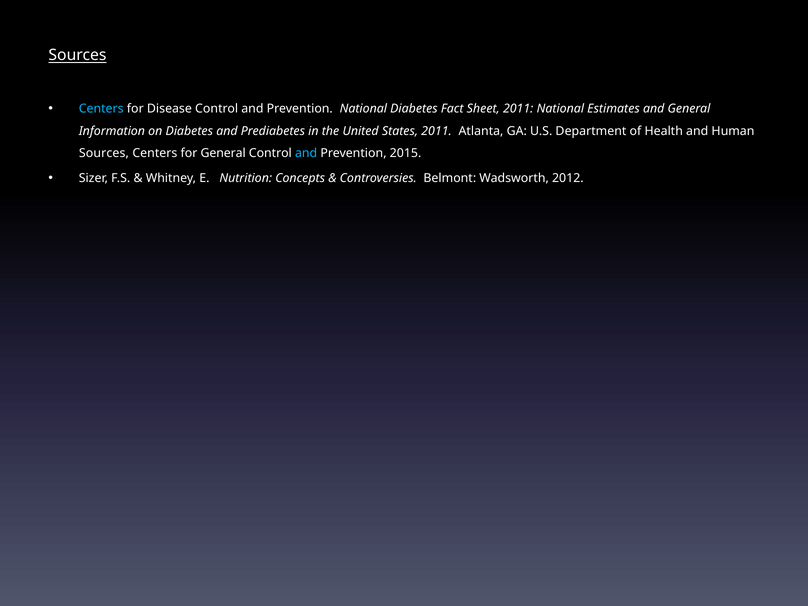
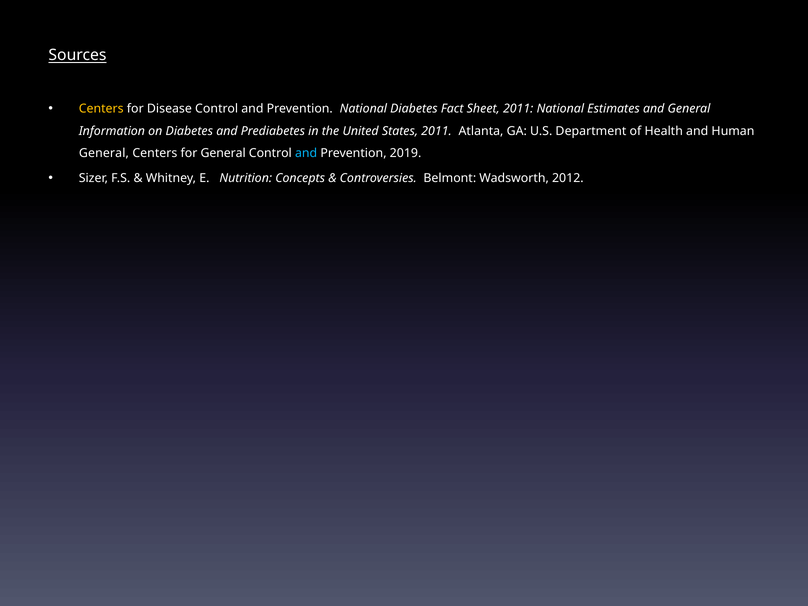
Centers colour: light blue -> yellow (101, 109)
Sources: Sources -> General (104, 153)
2015: 2015 -> 2019 (406, 153)
